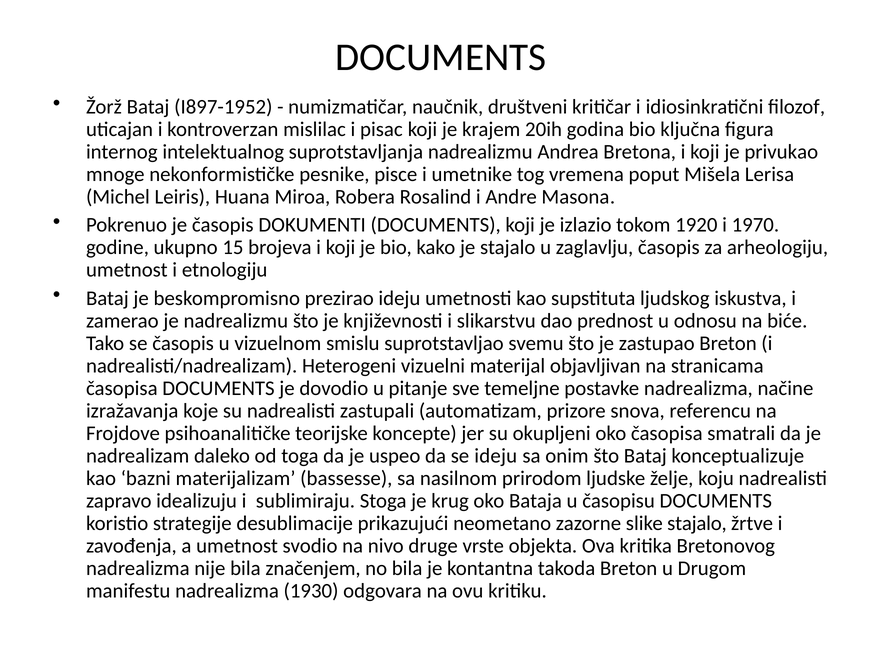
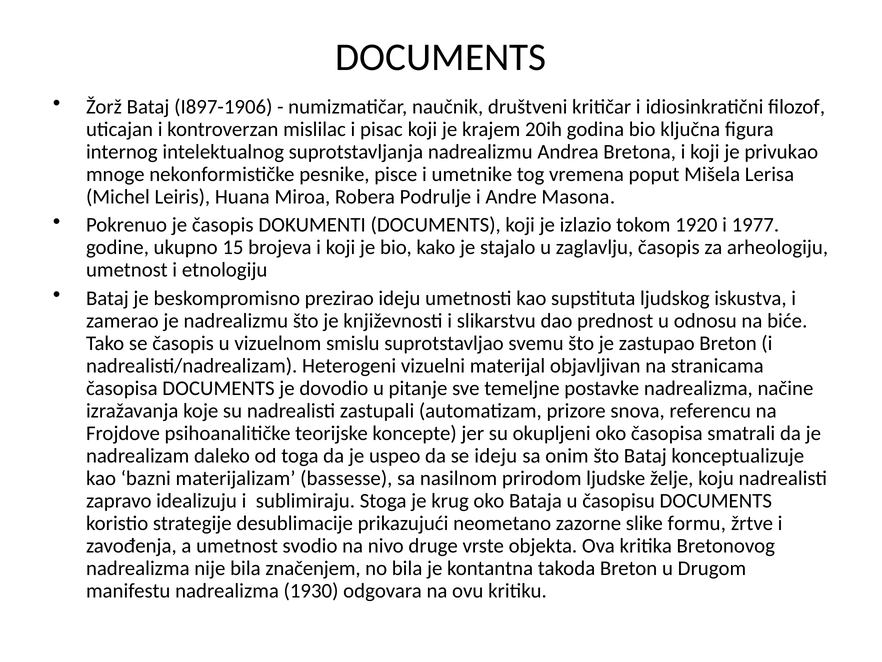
I897-1952: I897-1952 -> I897-1906 (223, 107)
Rosalind: Rosalind -> Podrulje (435, 197)
1970: 1970 -> 1977 (755, 225)
slike stajalo: stajalo -> formu (697, 523)
